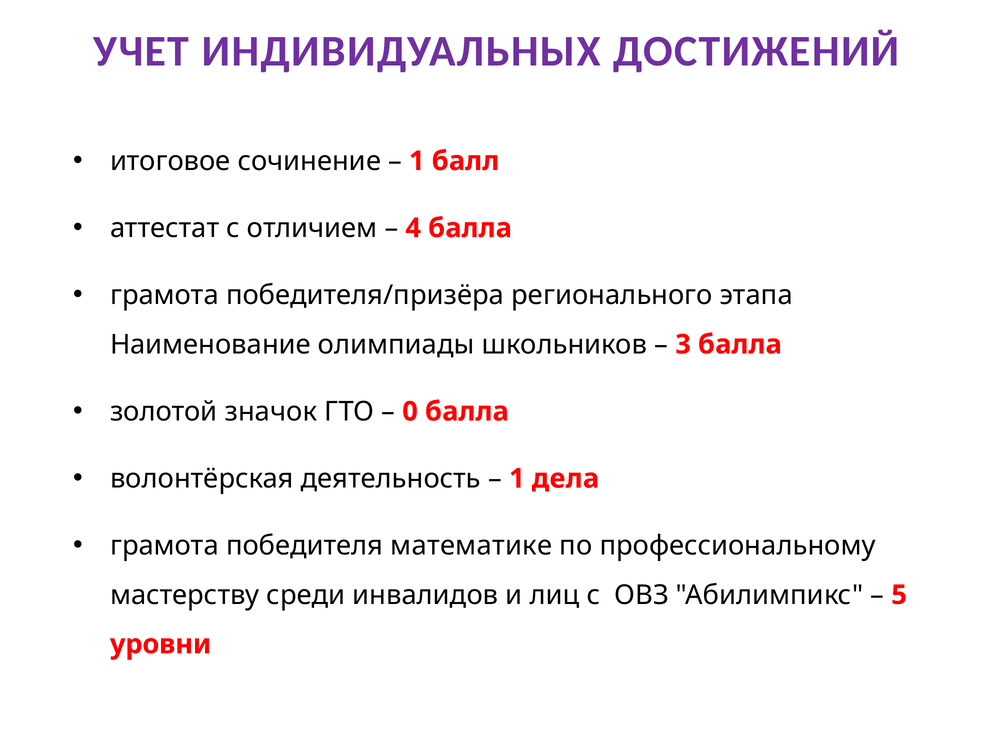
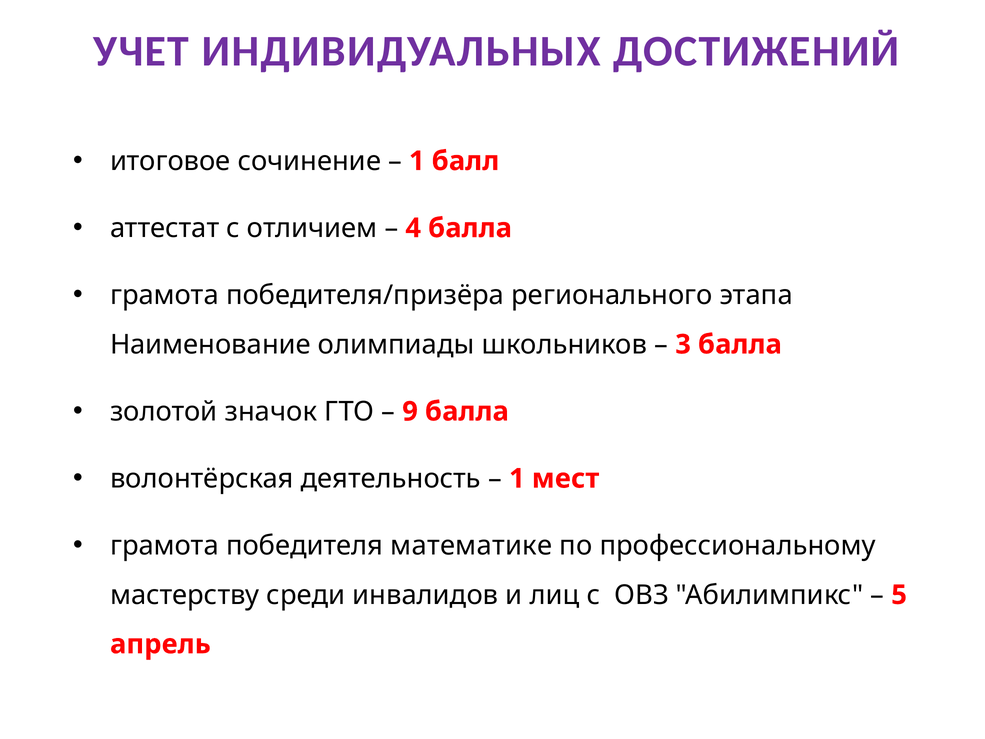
0: 0 -> 9 (410, 411)
дела: дела -> мест (566, 478)
уровни: уровни -> апрель (160, 644)
